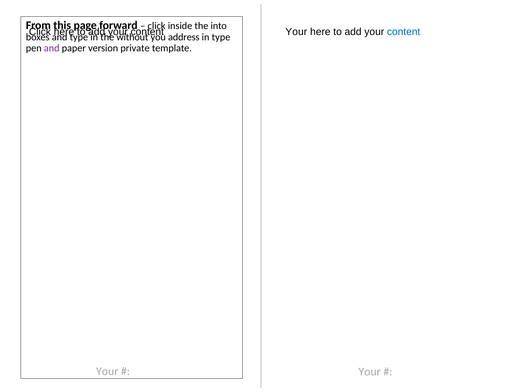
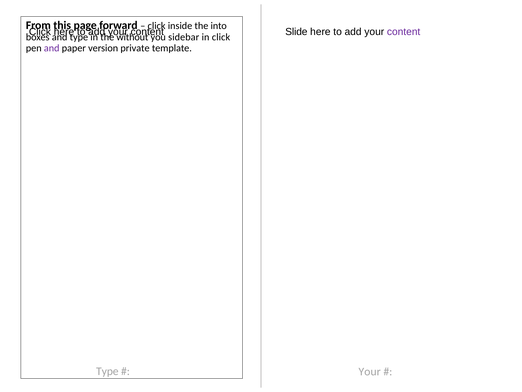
Your: Your -> Slide (296, 32)
content colour: blue -> purple (404, 32)
address: address -> sidebar (184, 37)
in type: type -> click (221, 37)
Your: Your -> Type (107, 371)
